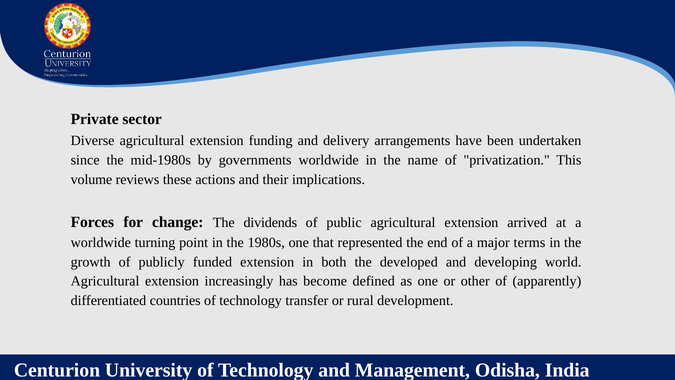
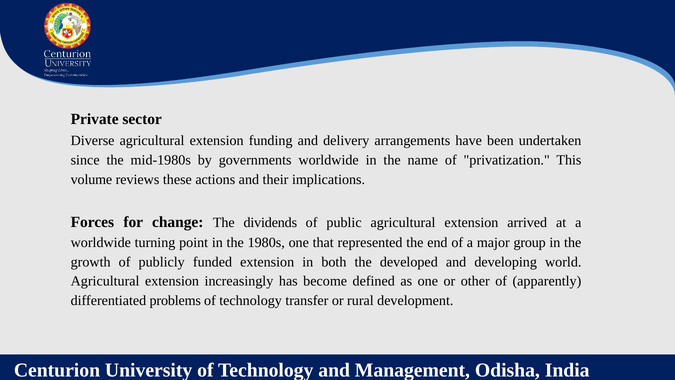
terms: terms -> group (530, 242)
countries: countries -> problems (175, 300)
